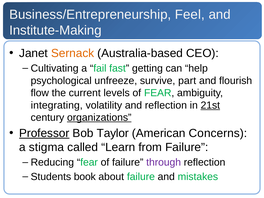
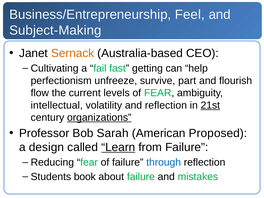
Institute-Making: Institute-Making -> Subject-Making (55, 30)
psychological: psychological -> perfectionism (61, 81)
integrating: integrating -> intellectual (57, 105)
Professor underline: present -> none (44, 133)
Taylor: Taylor -> Sarah (113, 133)
Concerns: Concerns -> Proposed (218, 133)
stigma: stigma -> design (46, 147)
Learn underline: none -> present (118, 147)
through colour: purple -> blue (164, 162)
